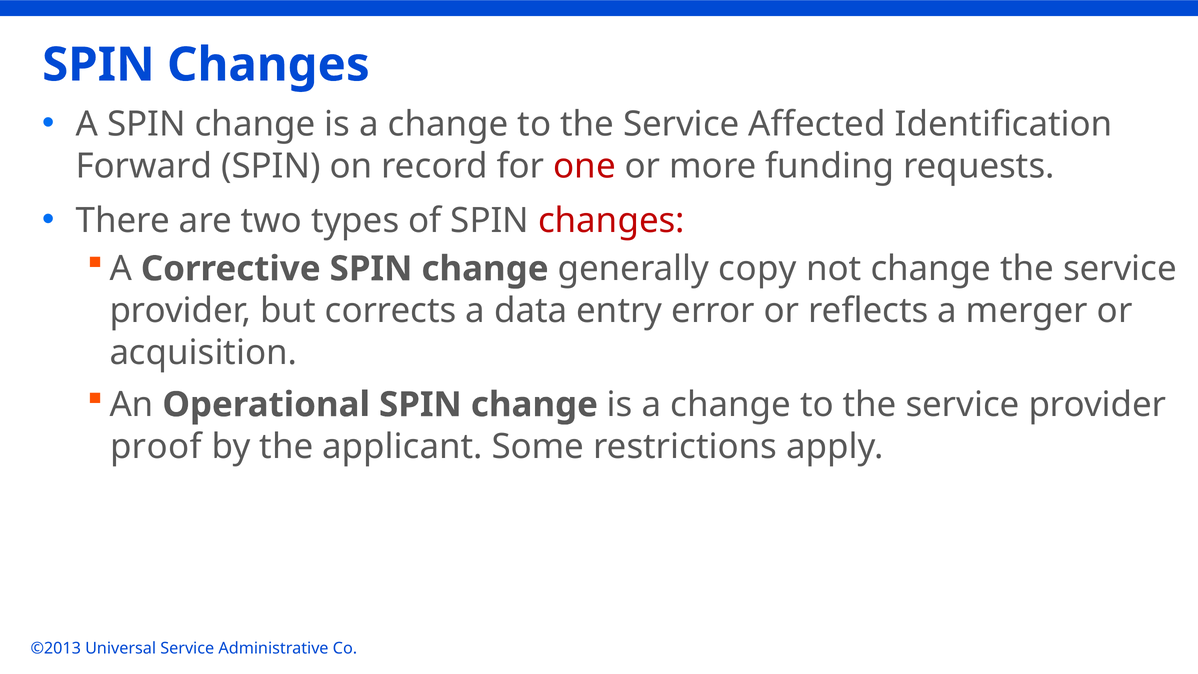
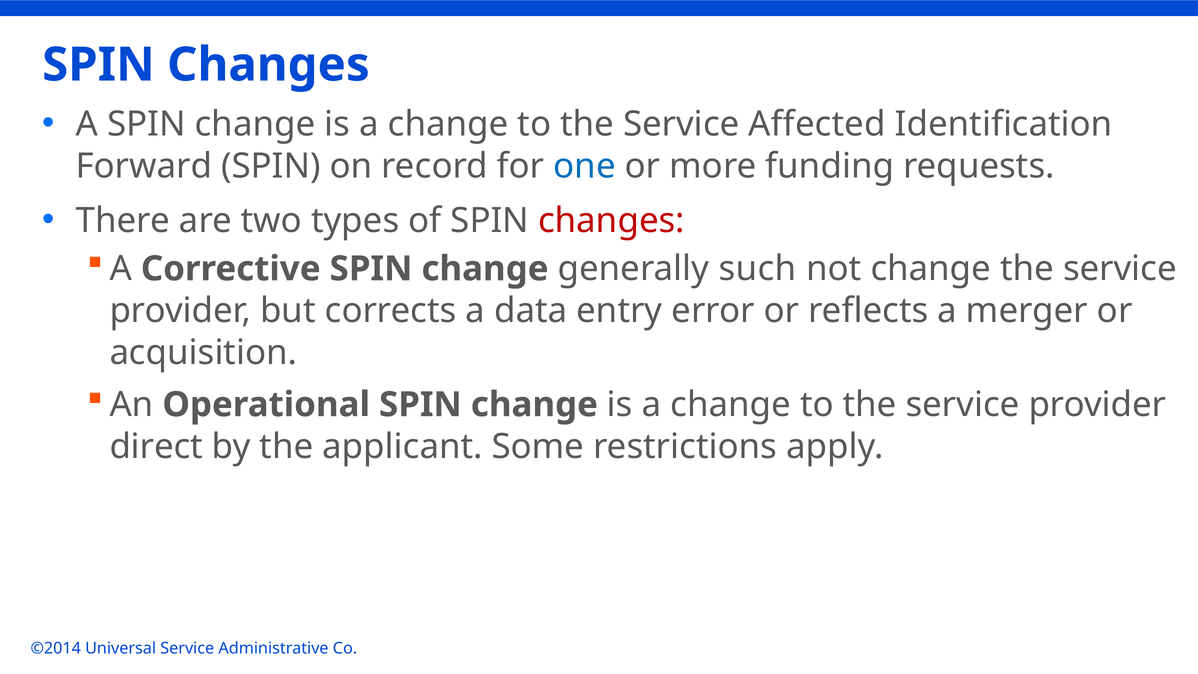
one colour: red -> blue (585, 166)
copy: copy -> such (758, 269)
proof: proof -> direct (156, 447)
©2013: ©2013 -> ©2014 (56, 648)
